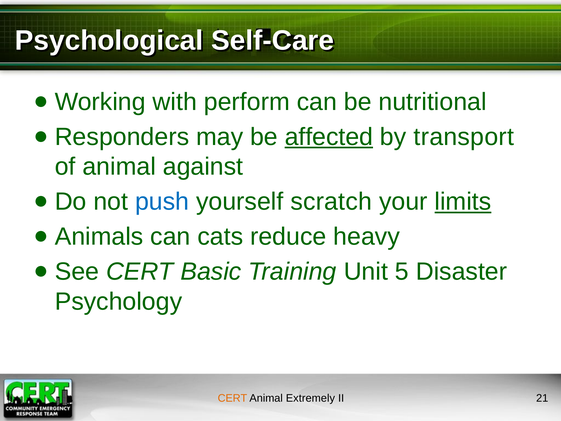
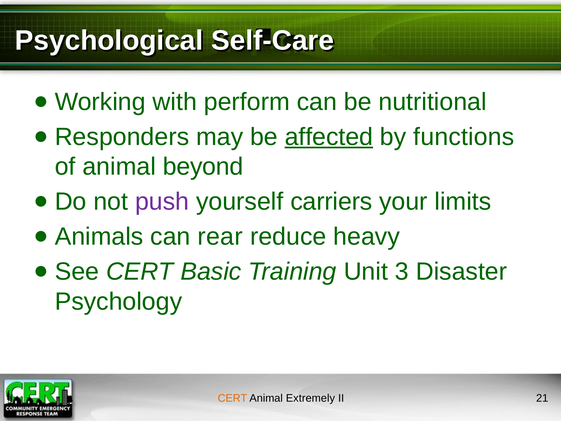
transport: transport -> functions (464, 137)
against: against -> beyond (203, 167)
push colour: blue -> purple (162, 202)
scratch: scratch -> carriers (331, 202)
limits underline: present -> none (463, 202)
cats: cats -> rear (220, 236)
5: 5 -> 3 (402, 271)
